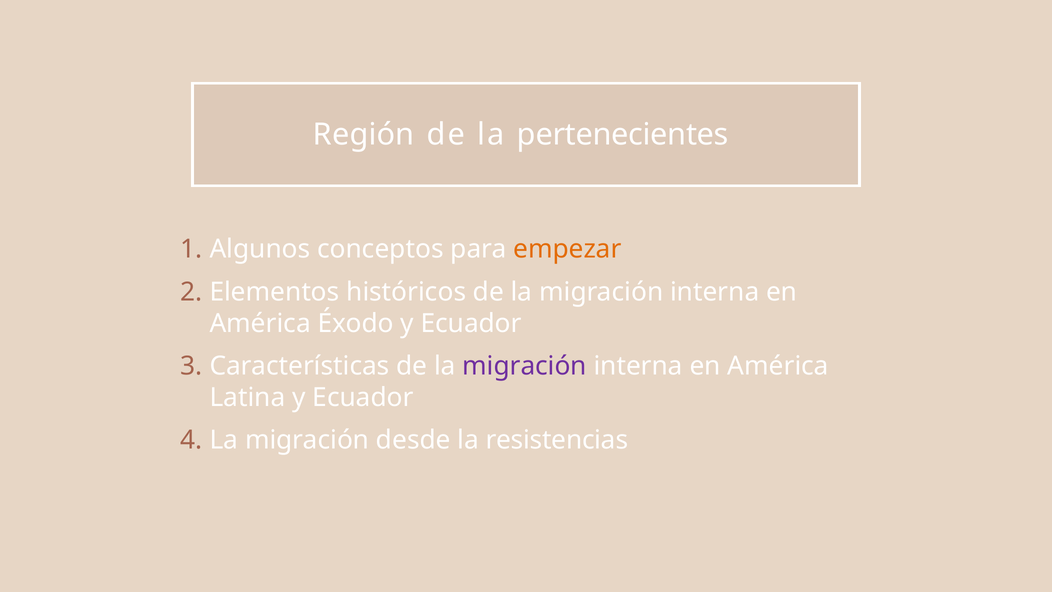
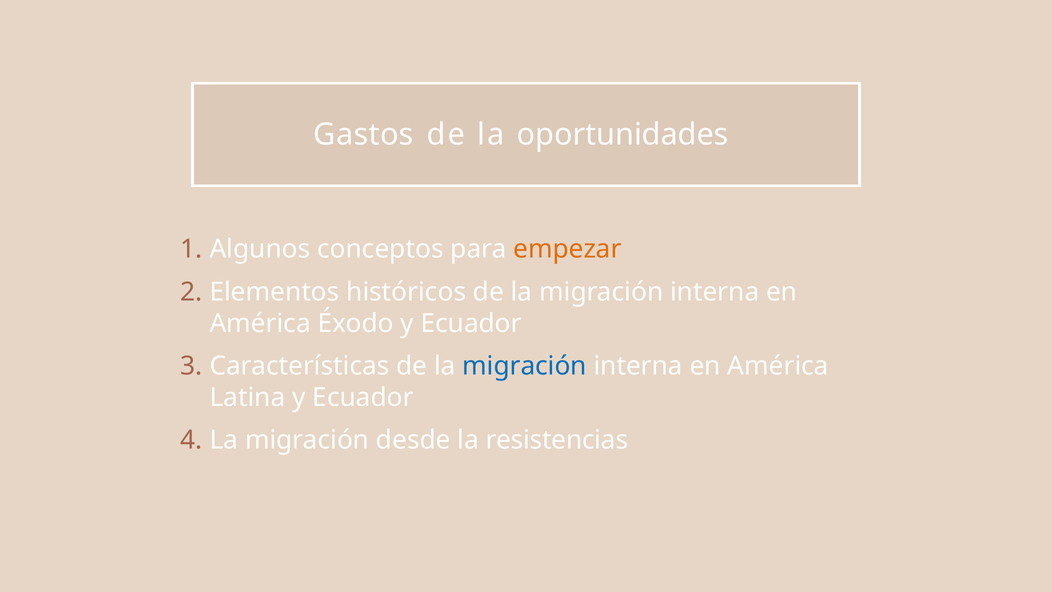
Región: Región -> Gastos (364, 134)
pertenecientes: pertenecientes -> oportunidades (623, 134)
migración colour: purple -> blue (525, 366)
